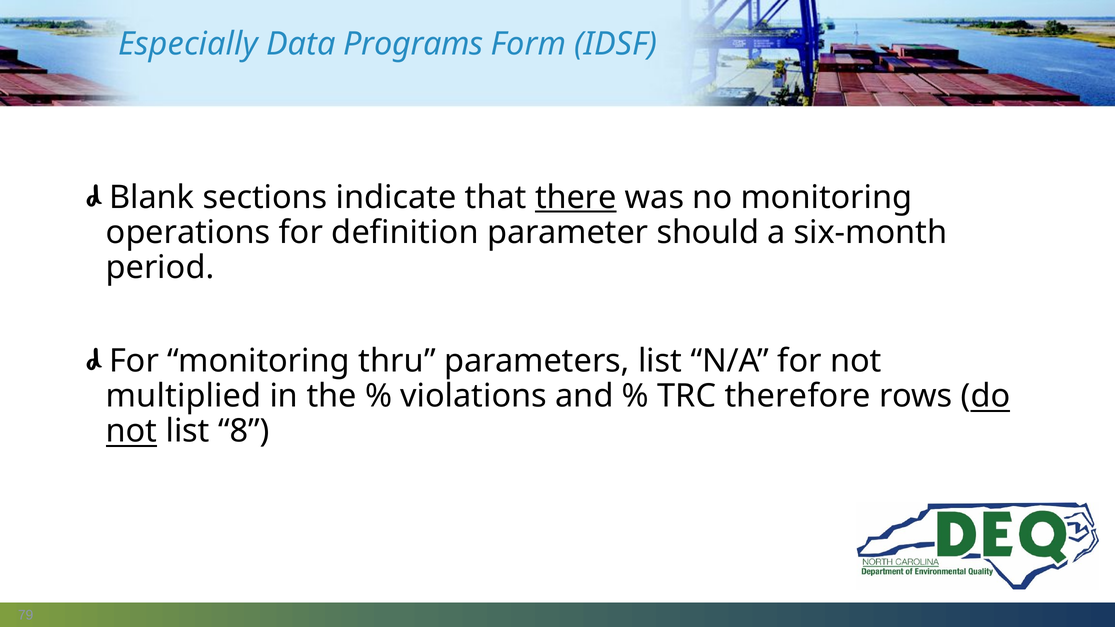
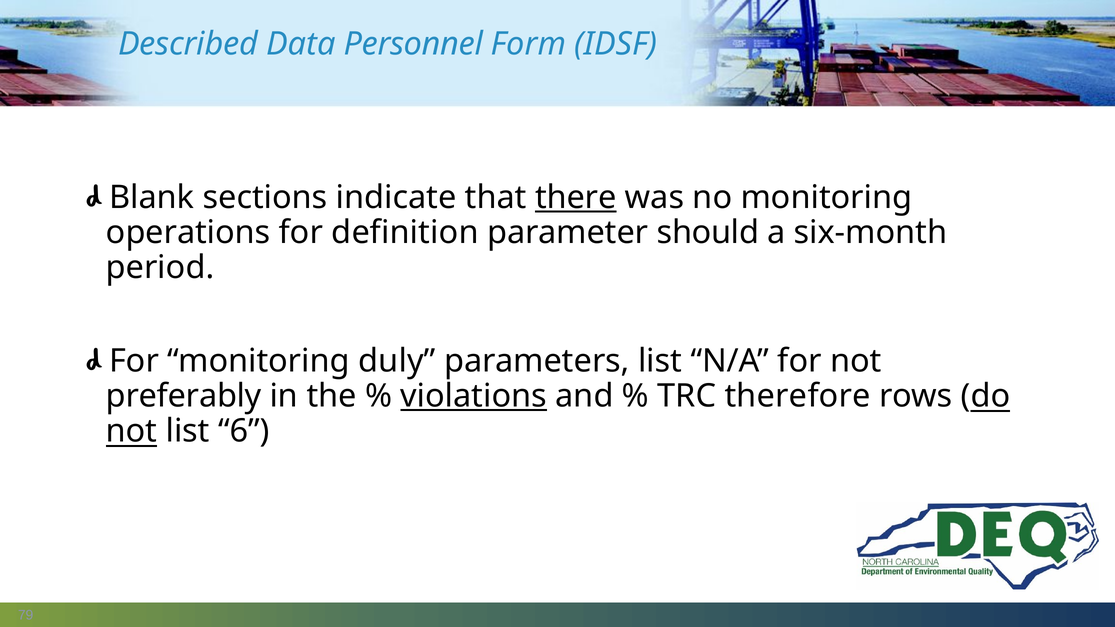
Especially: Especially -> Described (188, 44)
Programs: Programs -> Personnel (413, 44)
thru: thru -> duly (397, 361)
multiplied: multiplied -> preferably (184, 396)
violations underline: none -> present (474, 396)
8: 8 -> 6 (244, 431)
